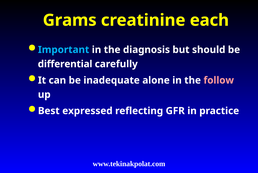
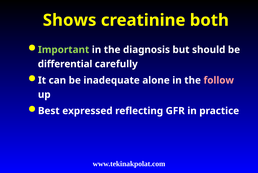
Grams: Grams -> Shows (70, 20)
each: each -> both (209, 20)
Important colour: light blue -> light green (64, 50)
